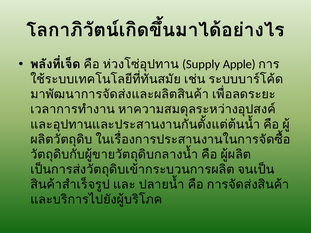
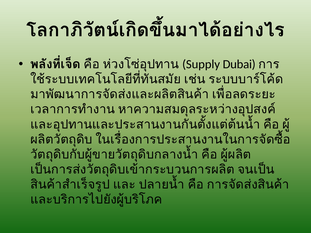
Apple: Apple -> Dubai (239, 64)
